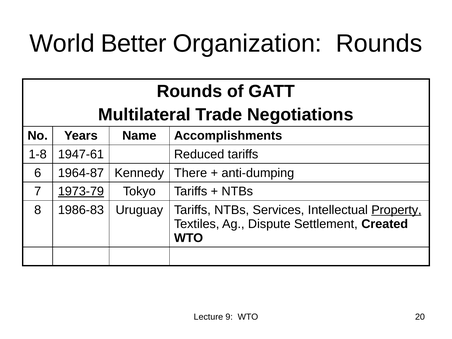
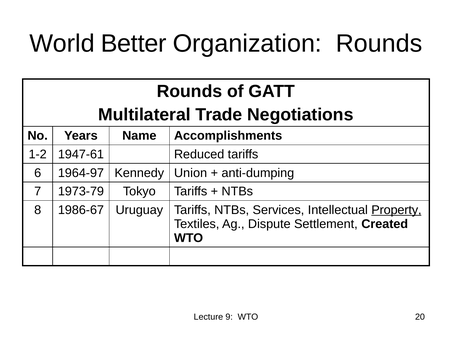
1-8: 1-8 -> 1-2 (38, 154)
1964-87: 1964-87 -> 1964-97 (81, 173)
There: There -> Union (191, 173)
1973-79 underline: present -> none (81, 191)
1986-83: 1986-83 -> 1986-67 (81, 210)
